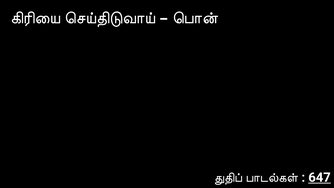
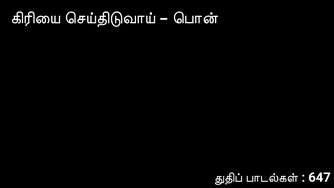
647 underline: present -> none (320, 177)
